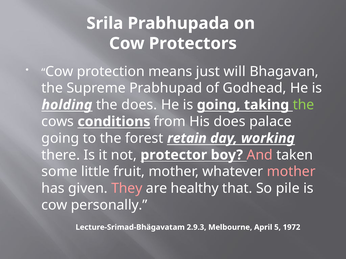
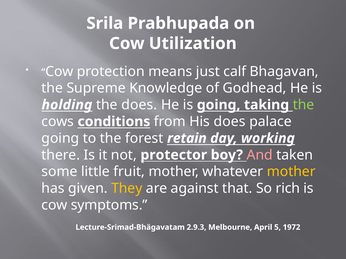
Protectors: Protectors -> Utilization (193, 44)
will: will -> calf (235, 72)
Prabhupad: Prabhupad -> Knowledge (166, 88)
mother colour: pink -> yellow (291, 172)
They colour: pink -> yellow (127, 189)
healthy: healthy -> against (195, 189)
pile: pile -> rich (288, 189)
personally: personally -> symptoms (109, 205)
